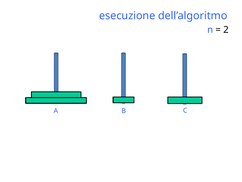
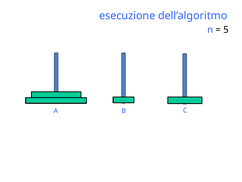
2: 2 -> 5 (226, 30)
